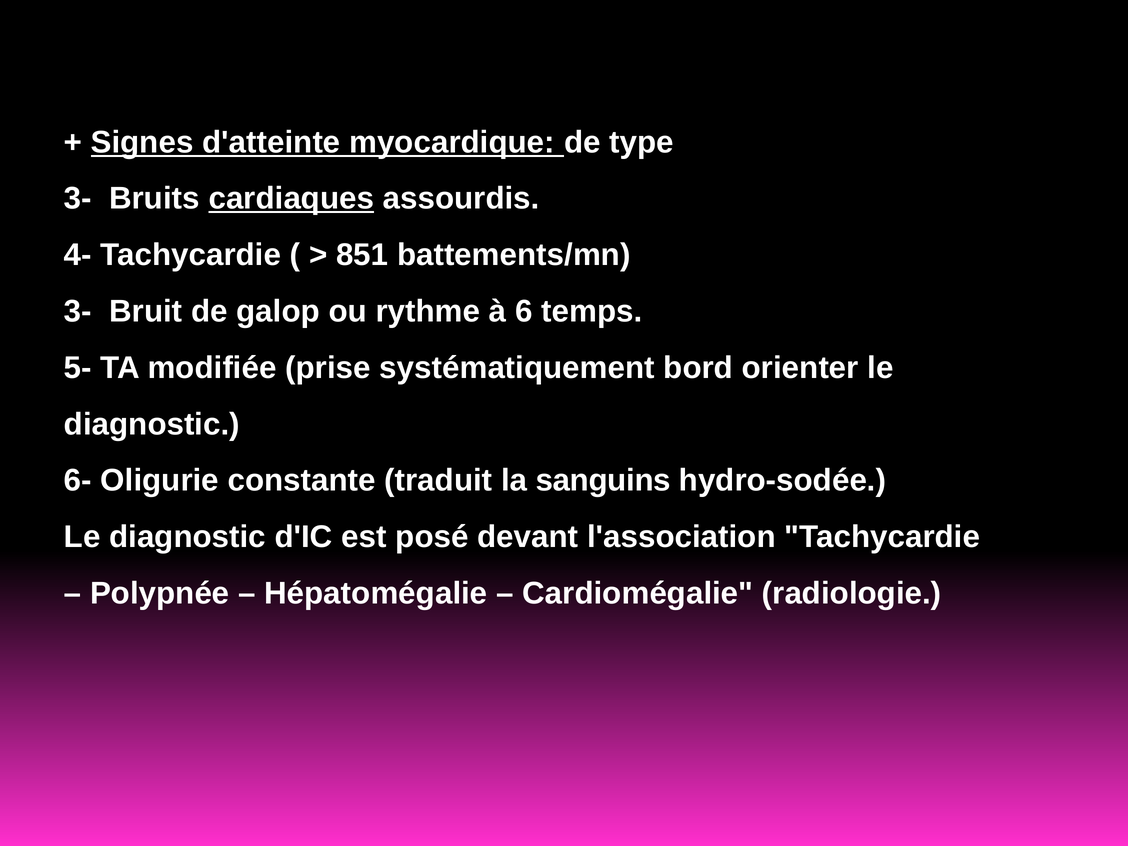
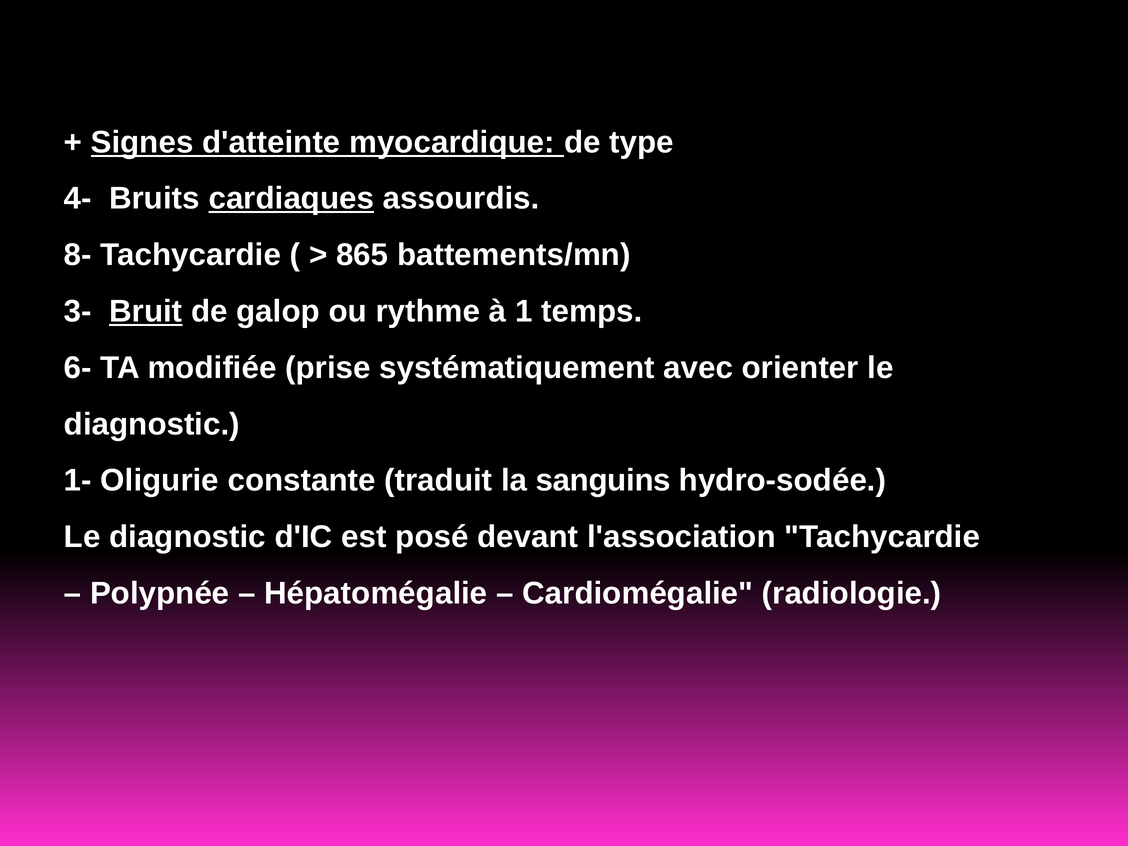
3-: 3- -> 4- (78, 199)
4-: 4- -> 8- (78, 255)
851: 851 -> 865 (362, 255)
Bruit underline: none -> present (146, 311)
6: 6 -> 1 (524, 311)
5-: 5- -> 6- (78, 368)
bord: bord -> avec (698, 368)
6-: 6- -> 1- (78, 481)
